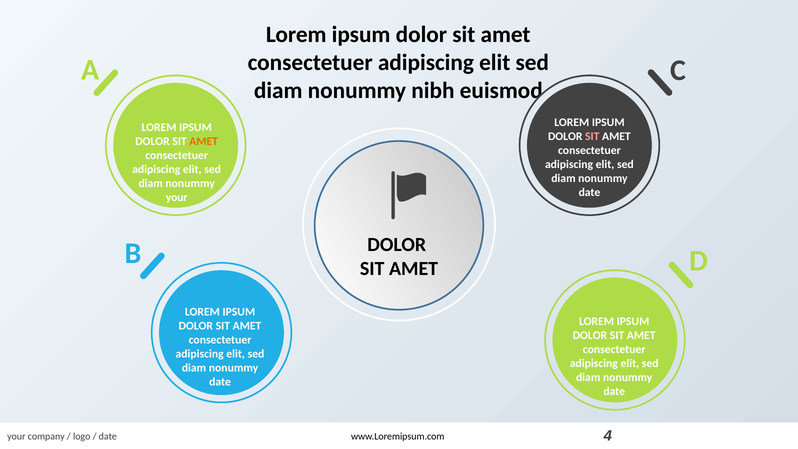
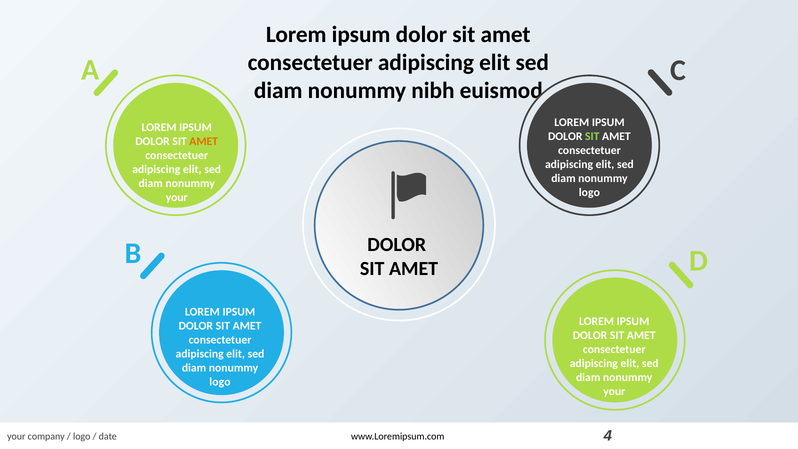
SIT colour: pink -> light green (592, 136)
date: date -> logo (589, 192)
date: date -> logo (220, 382)
date: date -> your (614, 391)
